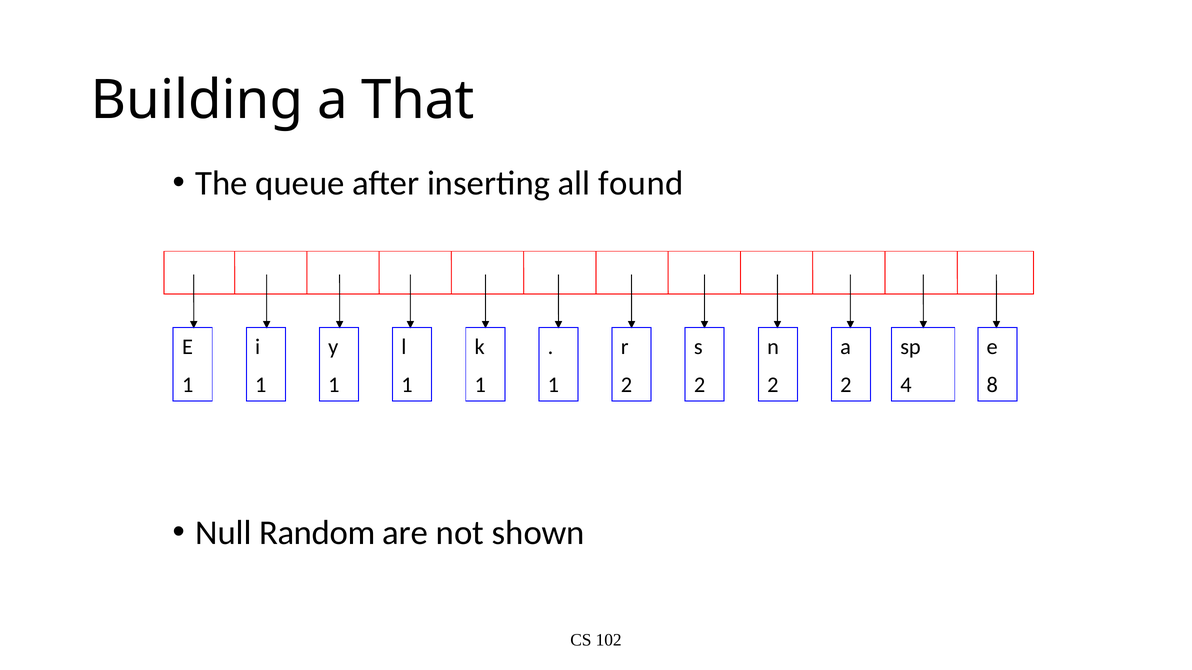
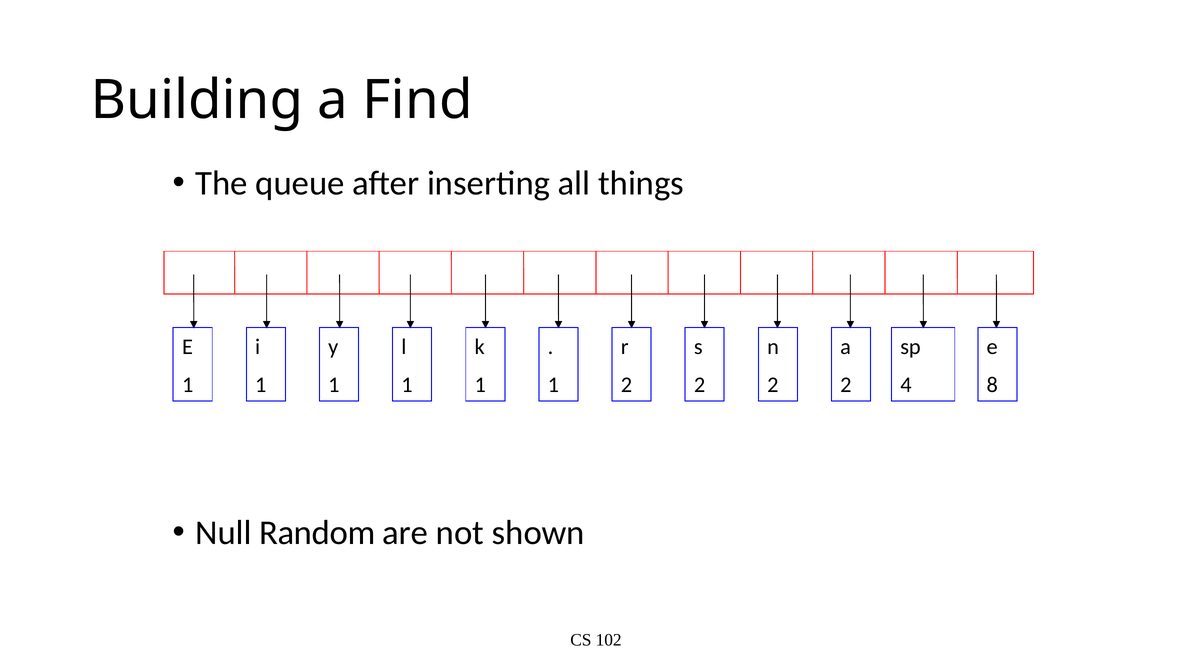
That: That -> Find (418, 100)
found: found -> things (641, 183)
